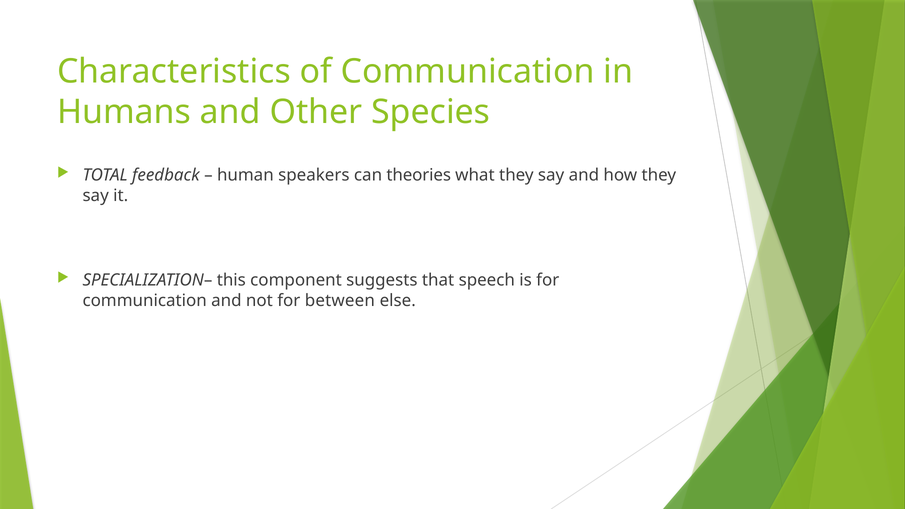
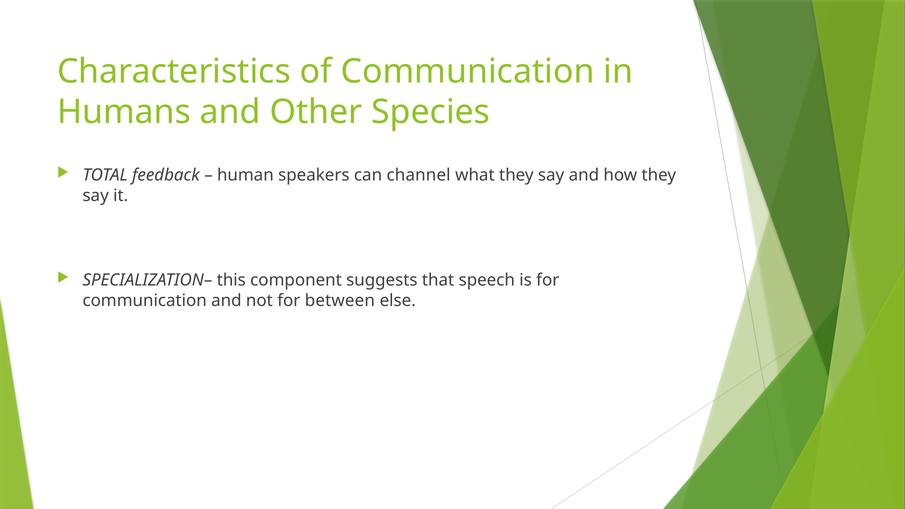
theories: theories -> channel (419, 175)
